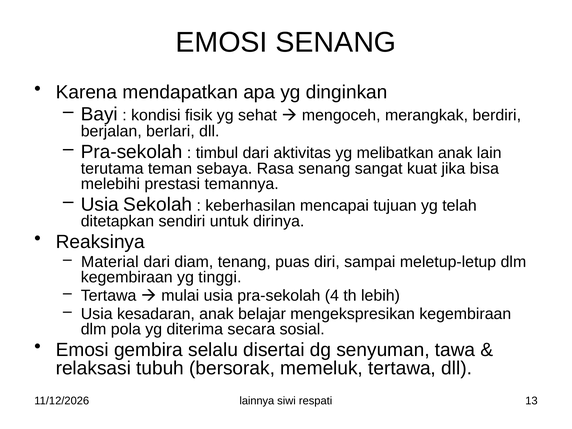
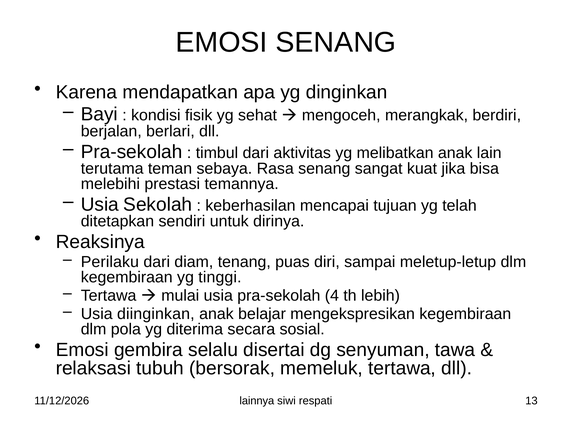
Material: Material -> Perilaku (110, 262)
kesadaran: kesadaran -> diinginkan (156, 314)
